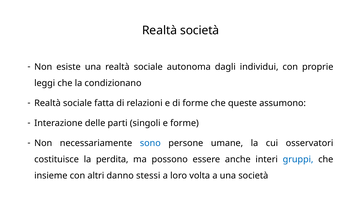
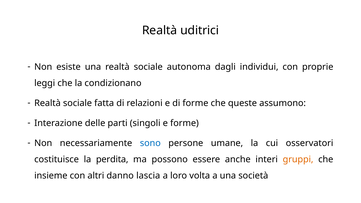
Realtà società: società -> uditrici (200, 30)
gruppi colour: blue -> orange (298, 159)
stessi: stessi -> lascia (148, 176)
